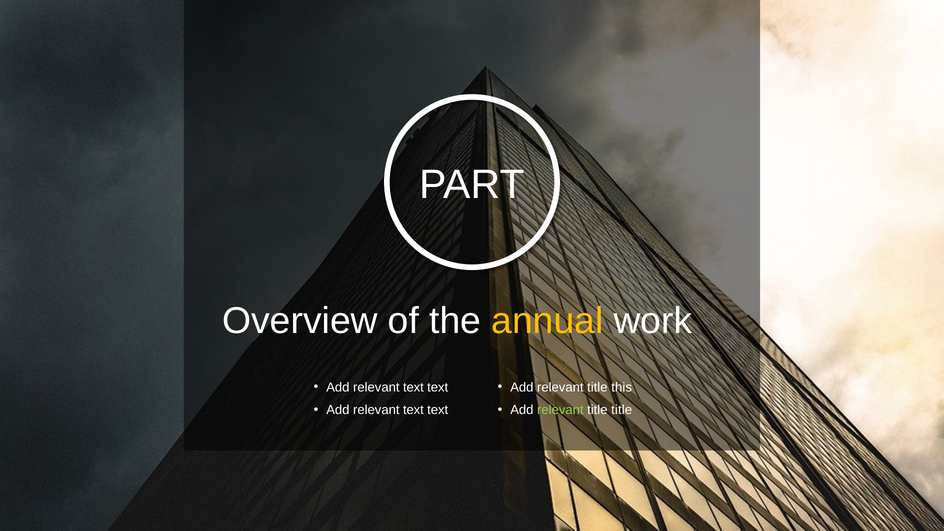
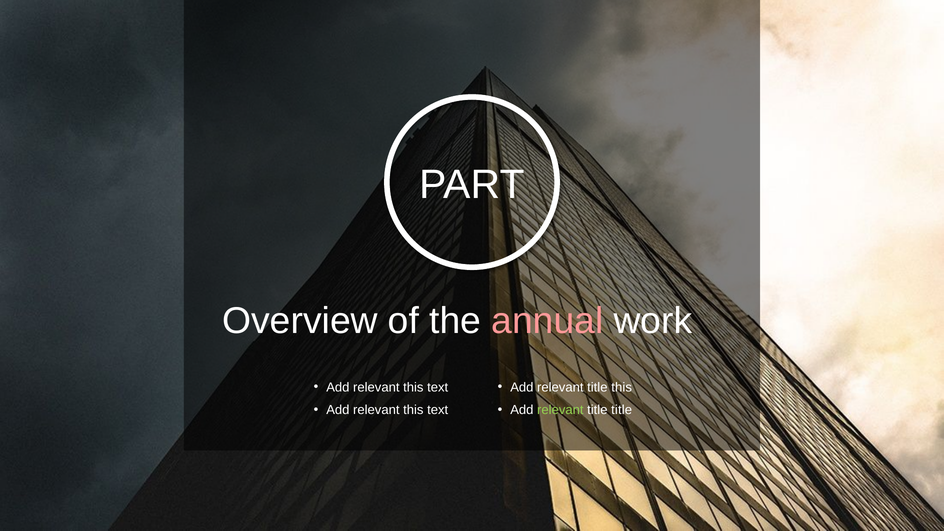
annual colour: yellow -> pink (547, 321)
text: text -> this (413, 387)
text: text -> this (413, 410)
